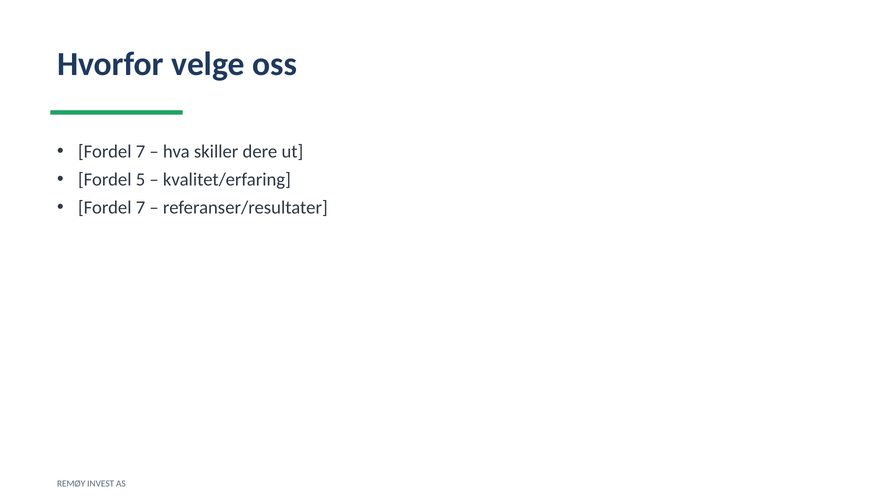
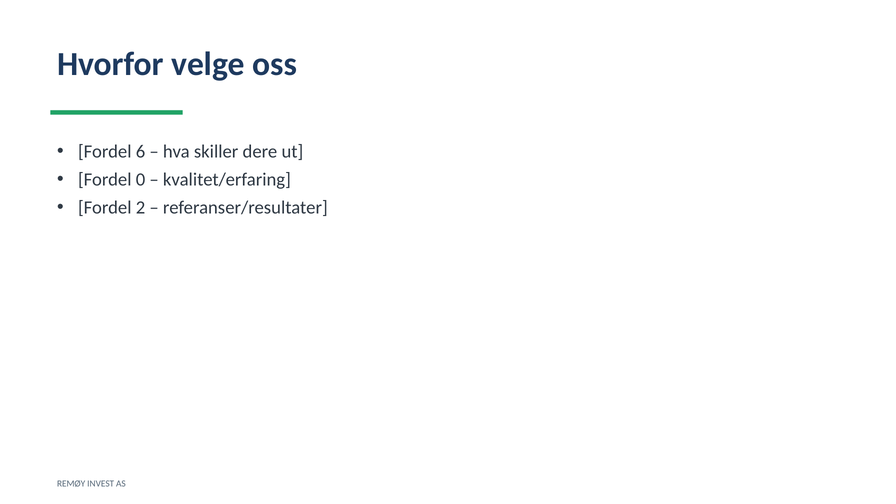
7: 7 -> 6 (141, 152)
5: 5 -> 0 (141, 180)
7: 7 -> 2 (141, 208)
